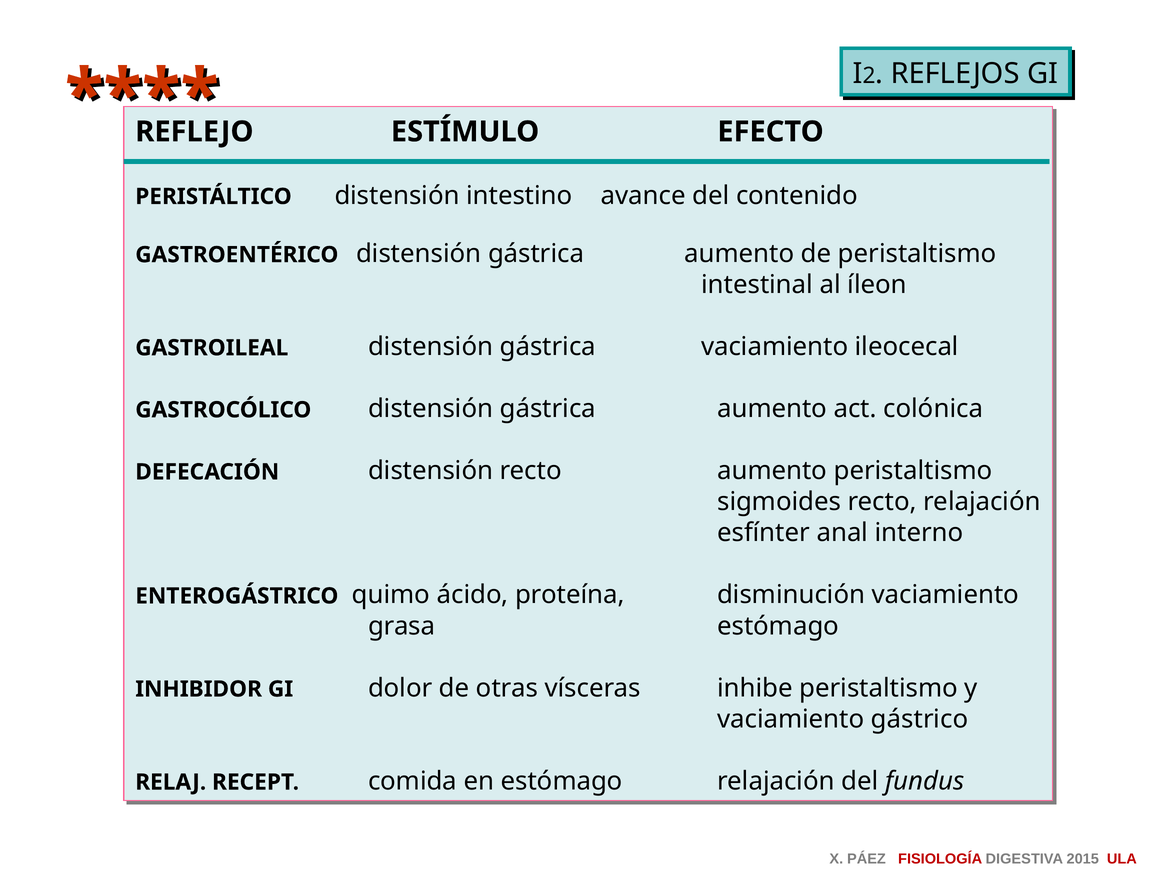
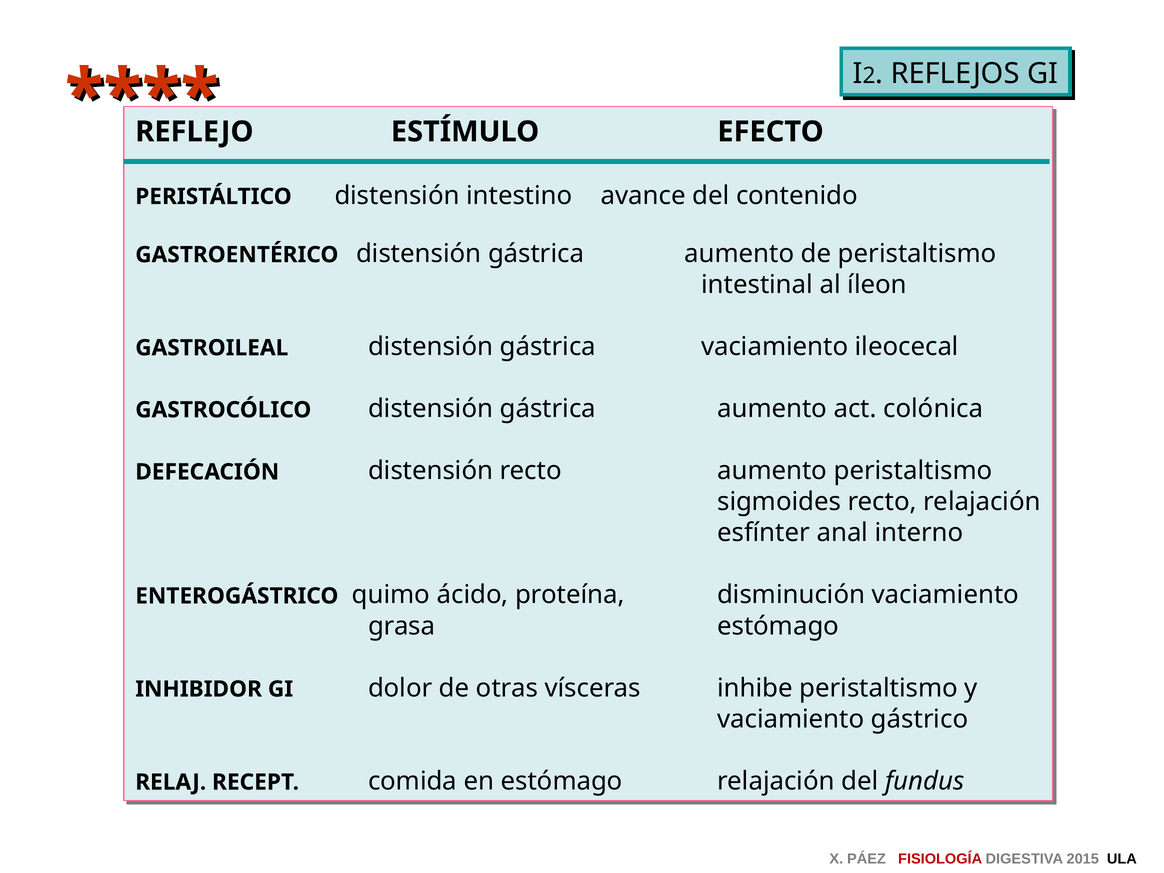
ULA colour: red -> black (1122, 859)
